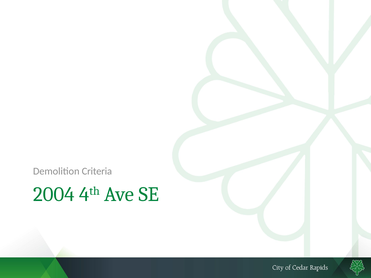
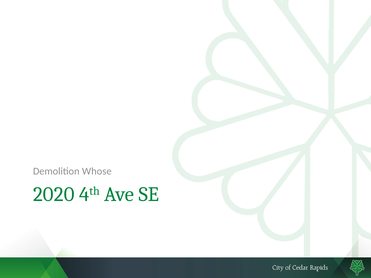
Criteria: Criteria -> Whose (97, 171)
2004: 2004 -> 2020 (54, 194)
